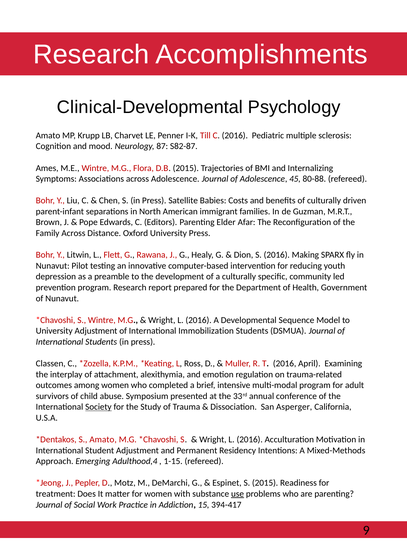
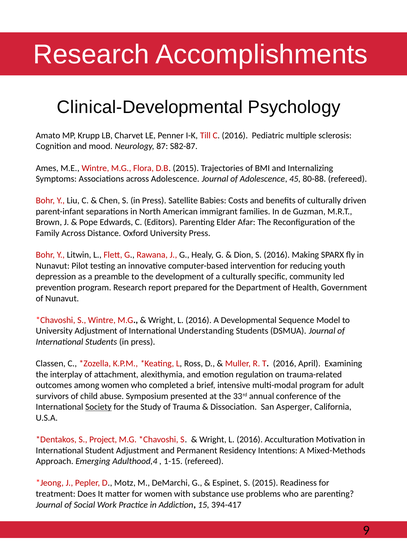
Immobilization: Immobilization -> Understanding (206, 331)
S Amato: Amato -> Project (103, 439)
use underline: present -> none (238, 494)
